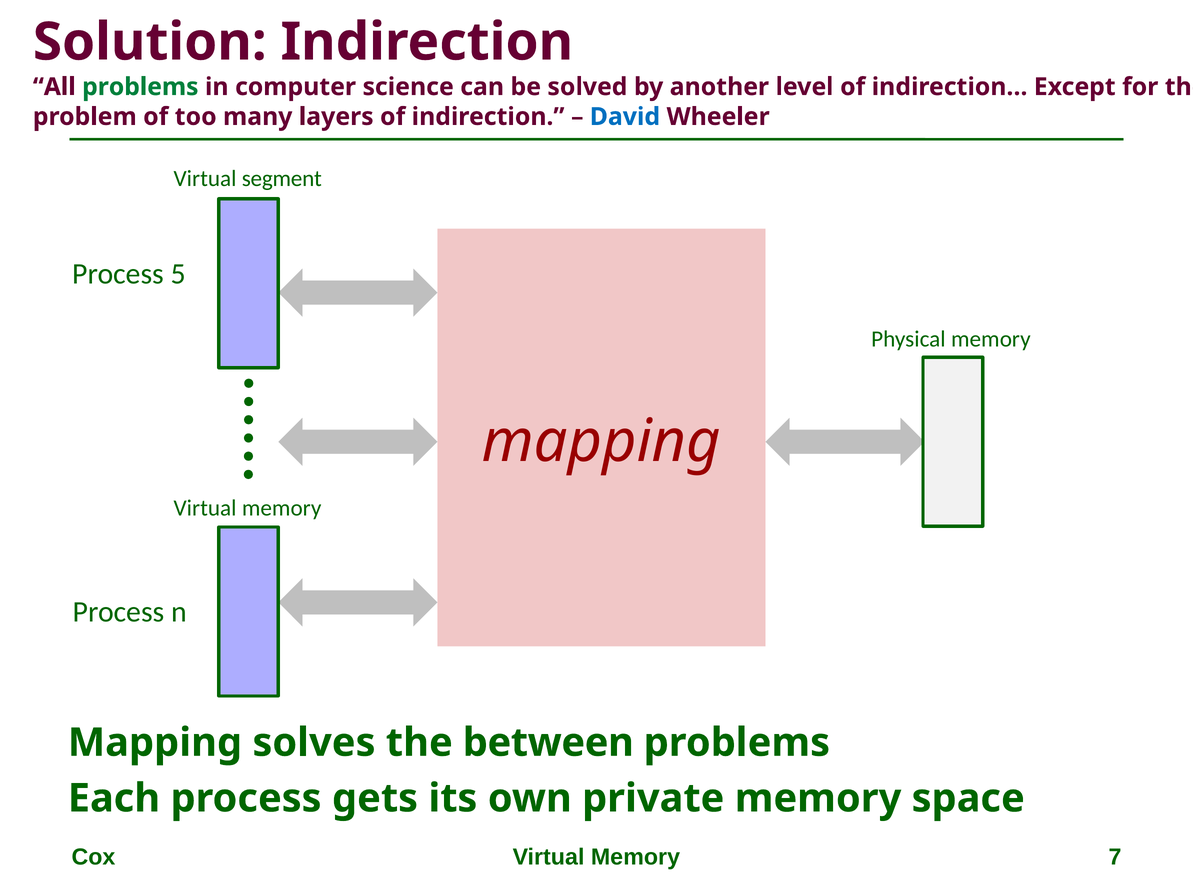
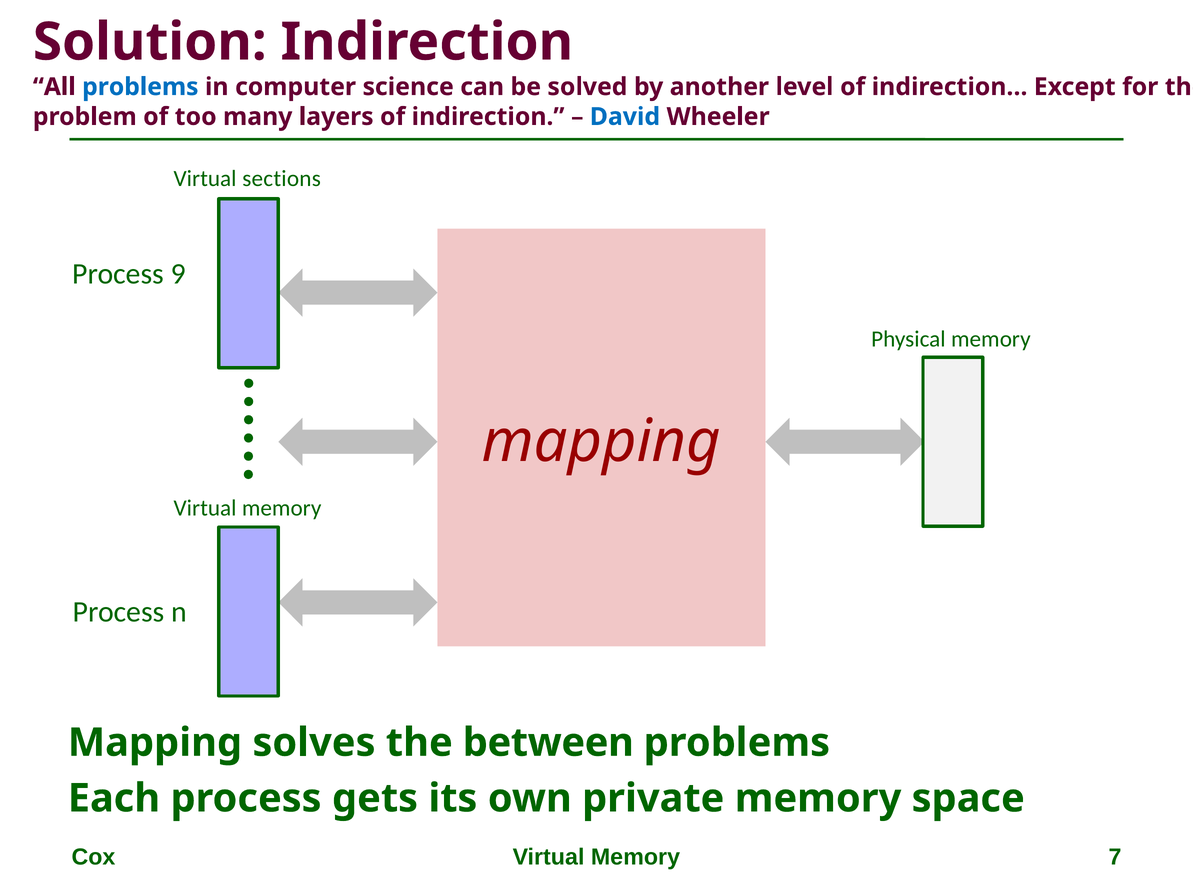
problems colour: green -> blue (140, 87)
segment: segment -> sections (282, 179)
5: 5 -> 9 (178, 274)
